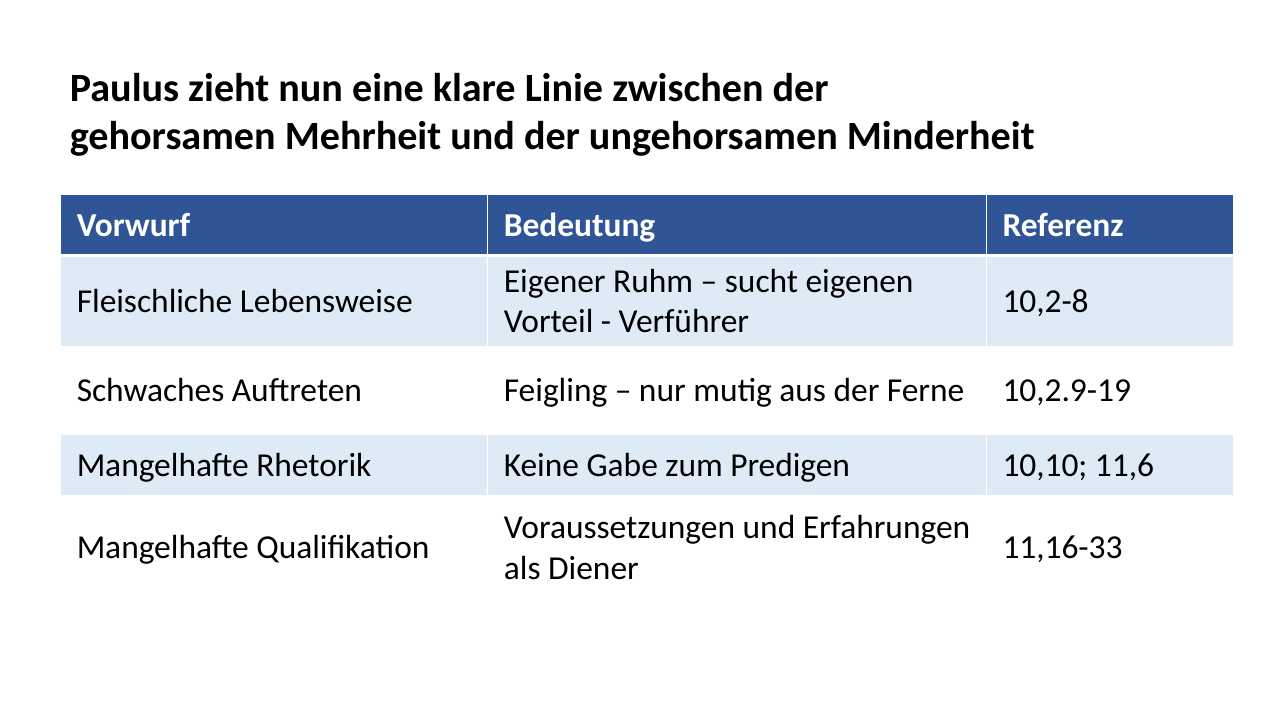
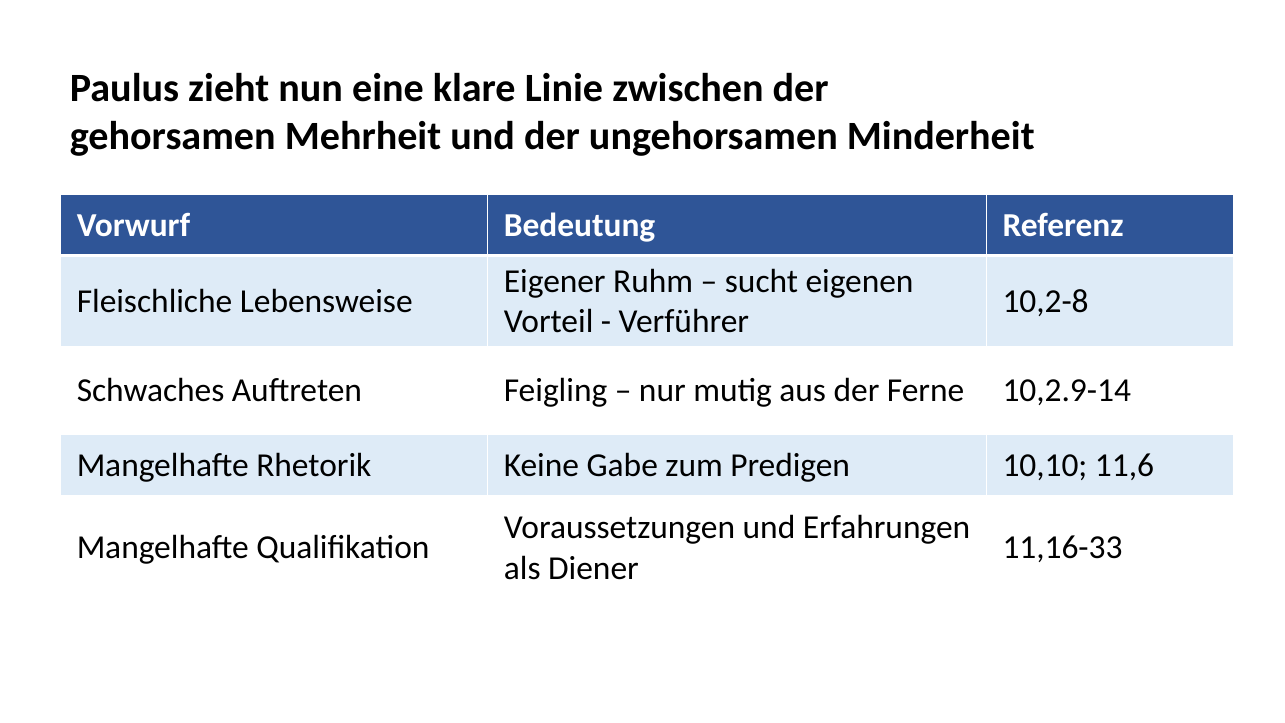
10,2.9-19: 10,2.9-19 -> 10,2.9-14 (1067, 391)
